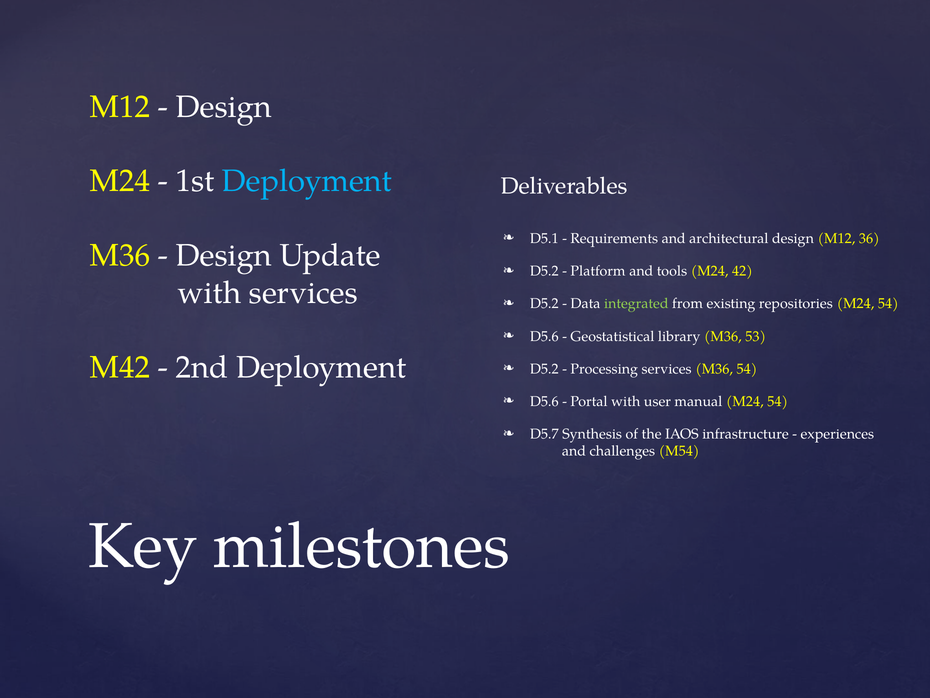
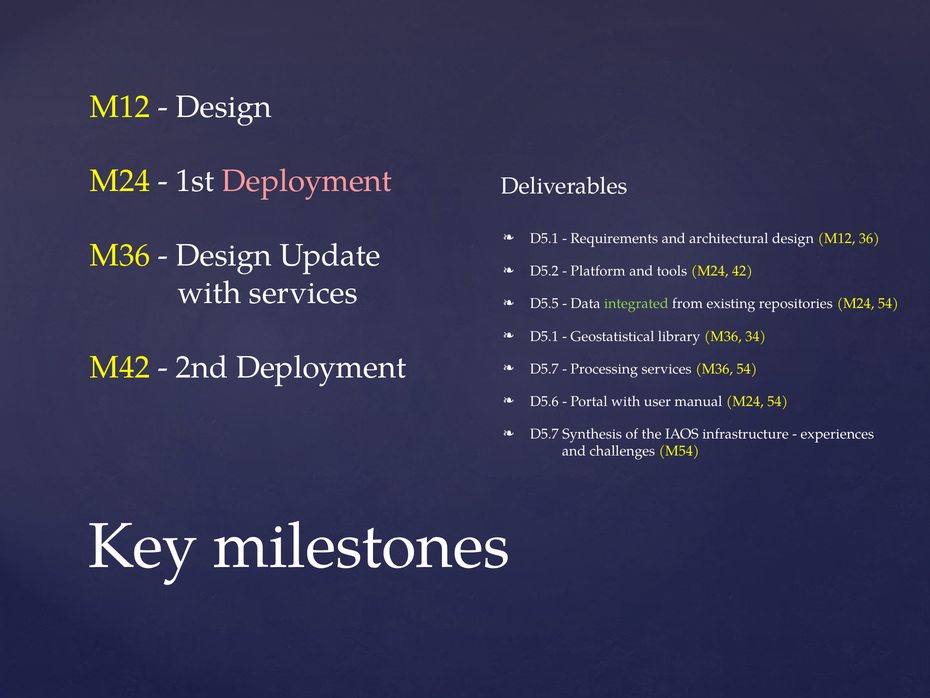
Deployment colour: light blue -> pink (307, 181)
D5.2: D5.2 -> D5.5 (544, 304)
D5.6: D5.6 -> D5.1 (544, 336)
53: 53 -> 34 (756, 336)
D5.2: D5.2 -> D5.7 (544, 369)
